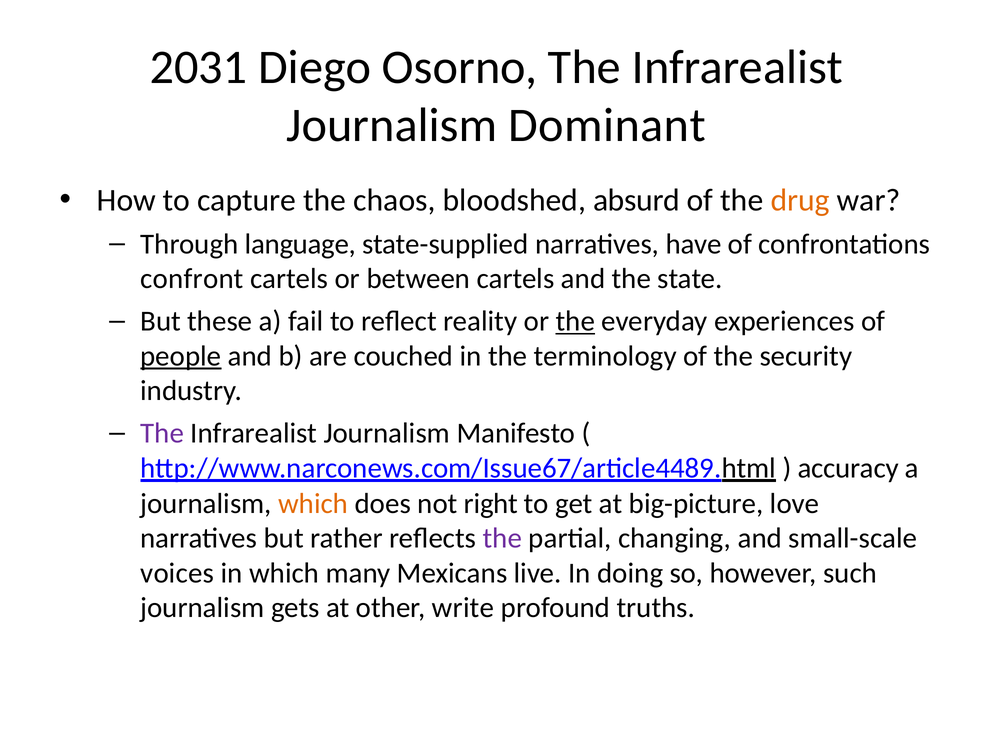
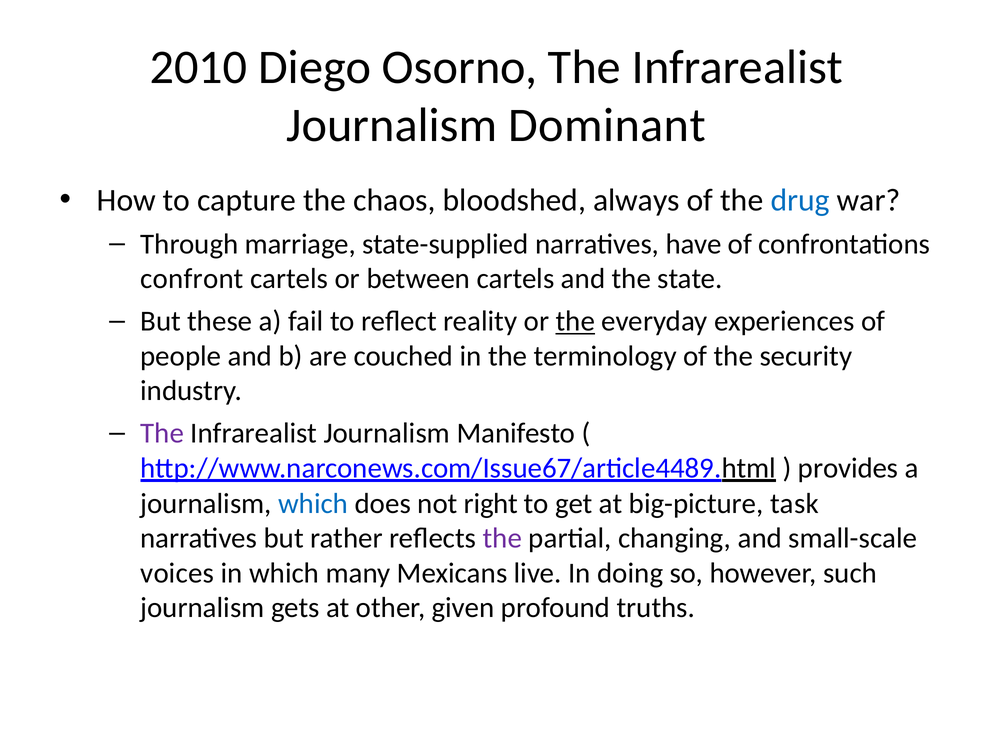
2031: 2031 -> 2010 (198, 67)
absurd: absurd -> always (636, 200)
drug colour: orange -> blue (800, 200)
language: language -> marriage (300, 244)
people underline: present -> none (181, 356)
accuracy: accuracy -> provides (848, 468)
which colour: orange -> blue (313, 503)
love: love -> task (794, 503)
write: write -> given (463, 608)
